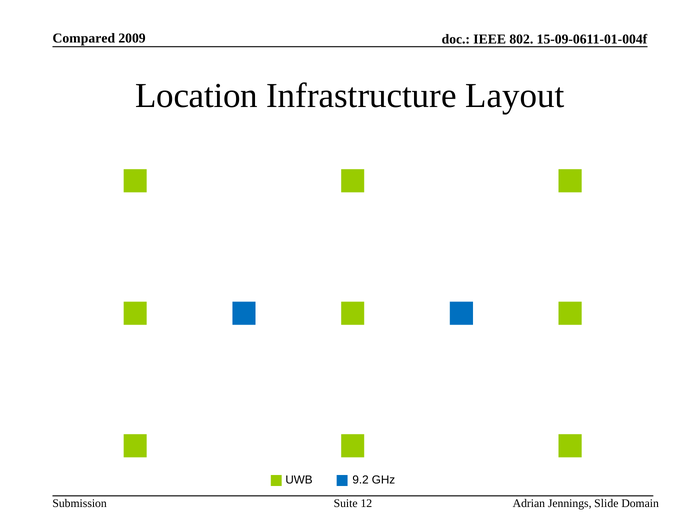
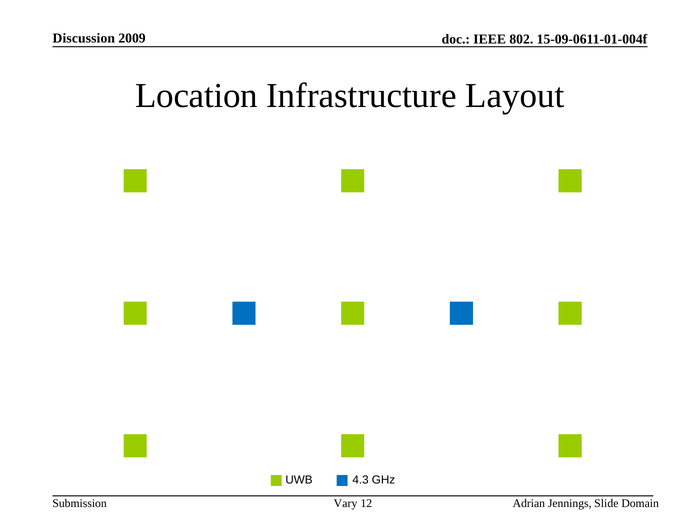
Compared: Compared -> Discussion (84, 38)
9.2: 9.2 -> 4.3 (361, 480)
Suite: Suite -> Vary (346, 504)
